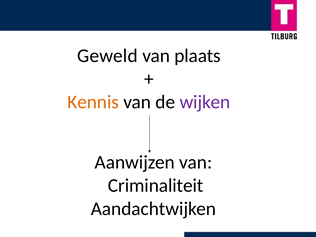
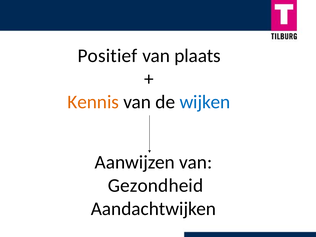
Geweld: Geweld -> Positief (107, 56)
wijken colour: purple -> blue (205, 102)
Criminaliteit: Criminaliteit -> Gezondheid (156, 186)
